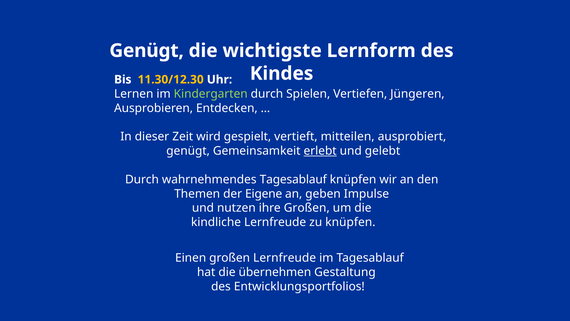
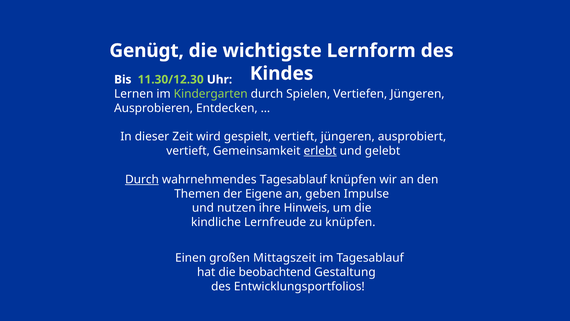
11.30/12.30 colour: yellow -> light green (171, 79)
vertieft mitteilen: mitteilen -> jüngeren (348, 136)
genügt: genügt -> vertieft (188, 151)
Durch underline: none -> present (142, 179)
ihre Großen: Großen -> Hinweis (307, 208)
großen Lernfreude: Lernfreude -> Mittagszeit (285, 258)
übernehmen: übernehmen -> beobachtend (275, 272)
